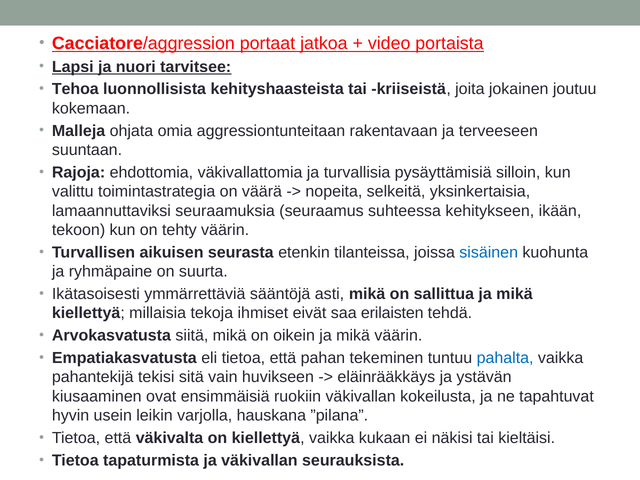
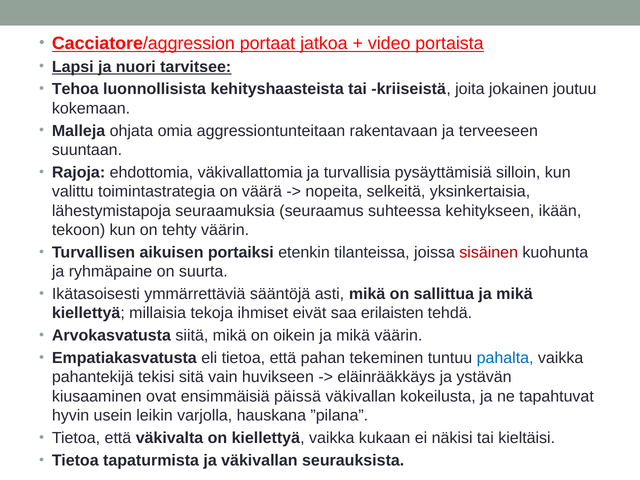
lamaannuttaviksi: lamaannuttaviksi -> lähestymistapoja (111, 211)
seurasta: seurasta -> portaiksi (241, 252)
sisäinen colour: blue -> red (489, 252)
ruokiin: ruokiin -> päissä (298, 396)
